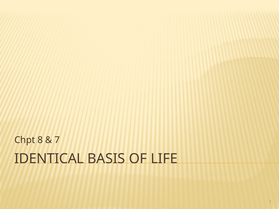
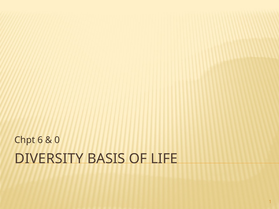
8: 8 -> 6 (40, 140)
7: 7 -> 0 (57, 140)
IDENTICAL: IDENTICAL -> DIVERSITY (49, 159)
